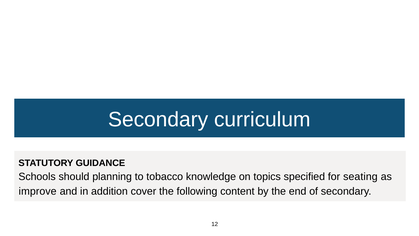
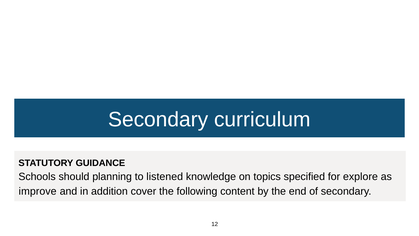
tobacco: tobacco -> listened (165, 177)
seating: seating -> explore (360, 177)
